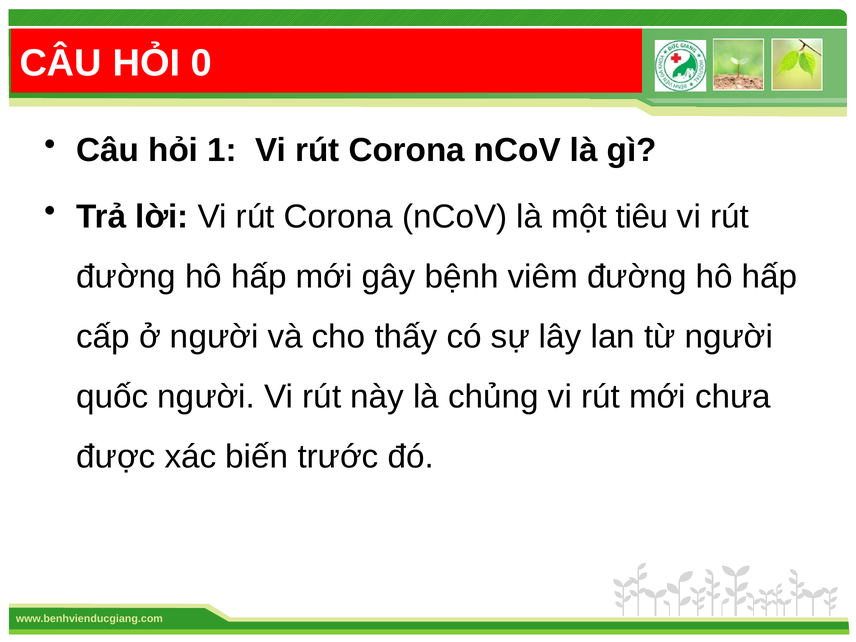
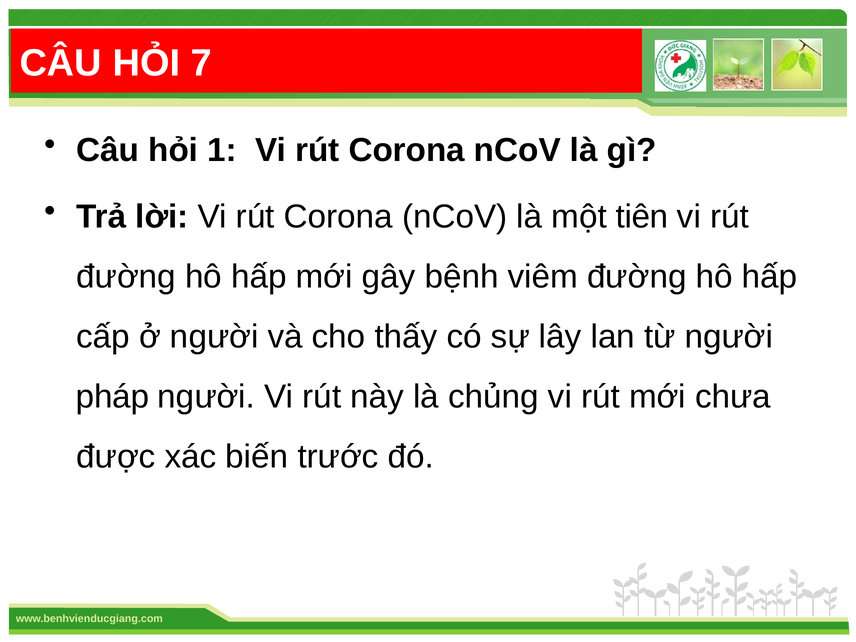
0: 0 -> 7 (201, 63)
tiêu: tiêu -> tiên (642, 217)
quốc: quốc -> pháp (113, 397)
